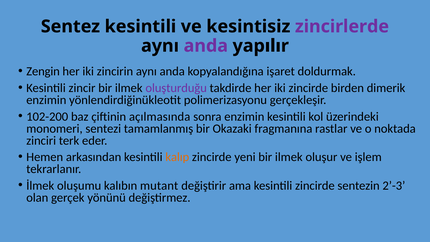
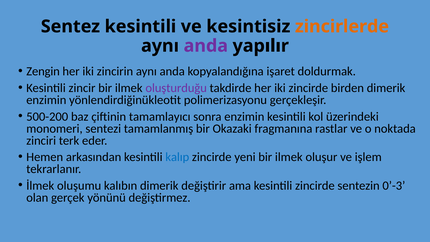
zincirlerde colour: purple -> orange (342, 26)
102-200: 102-200 -> 500-200 (47, 116)
açılmasında: açılmasında -> tamamlayıcı (160, 116)
kalıp colour: orange -> blue (177, 157)
kalıbın mutant: mutant -> dimerik (159, 185)
2’-3: 2’-3 -> 0’-3 (394, 185)
